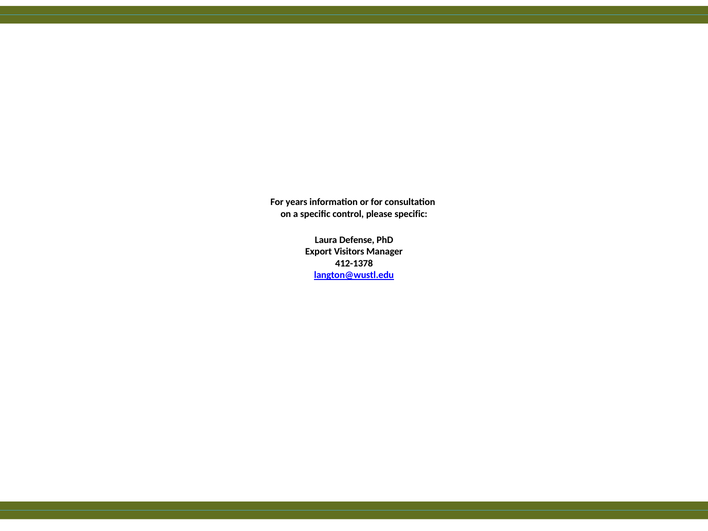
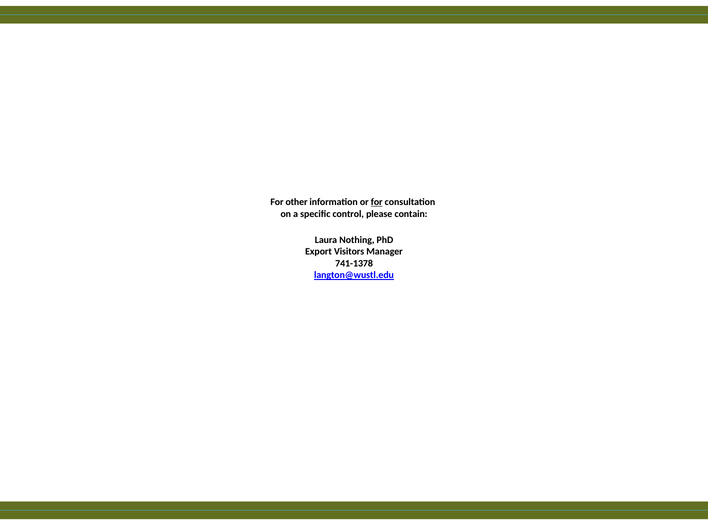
years: years -> other (297, 202)
for underline: none -> present (377, 202)
please specific: specific -> contain (411, 214)
Defense: Defense -> Nothing (357, 240)
412-1378: 412-1378 -> 741-1378 (354, 263)
